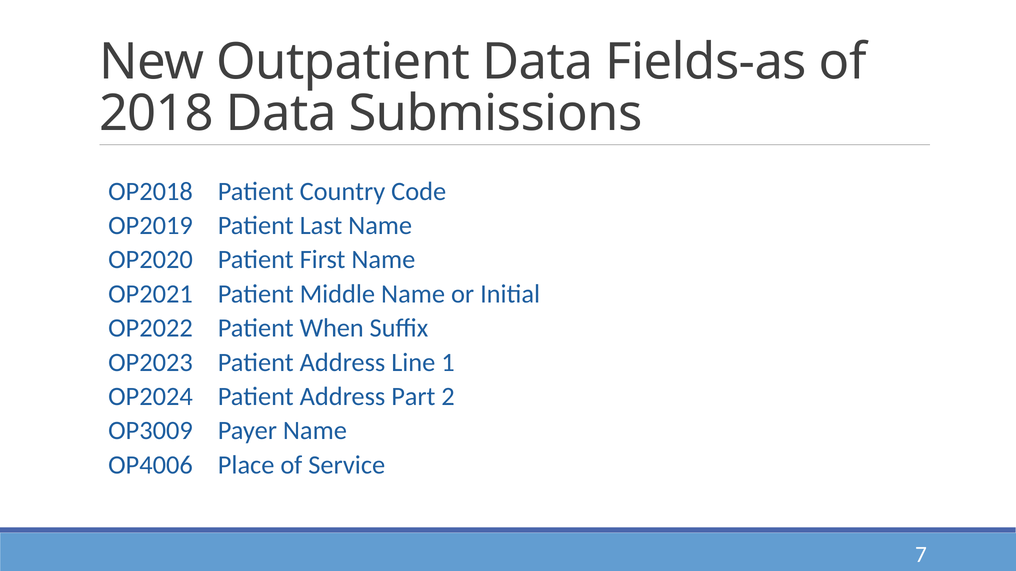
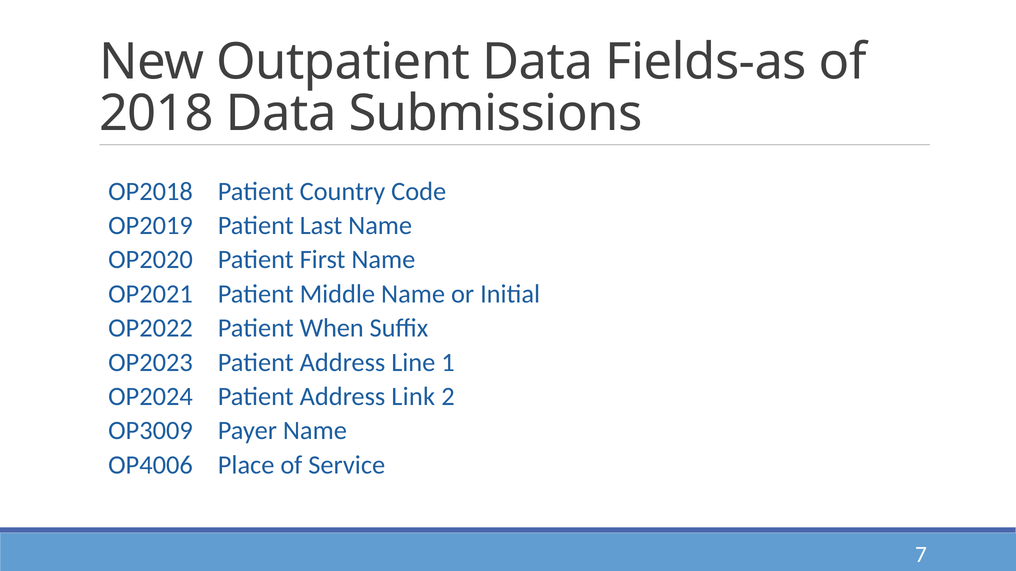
Part: Part -> Link (413, 397)
